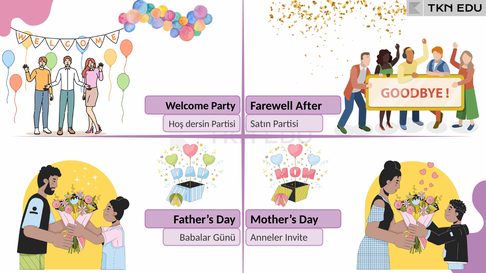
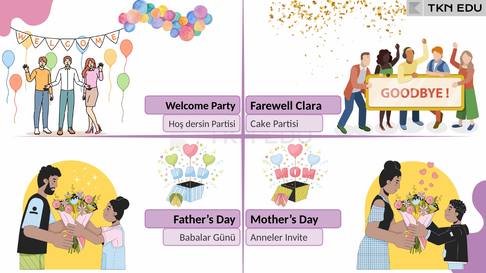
After: After -> Clara (309, 106)
Satın: Satın -> Cake (261, 124)
